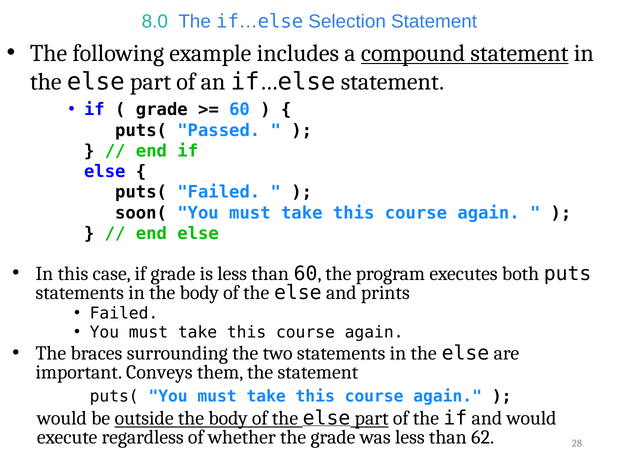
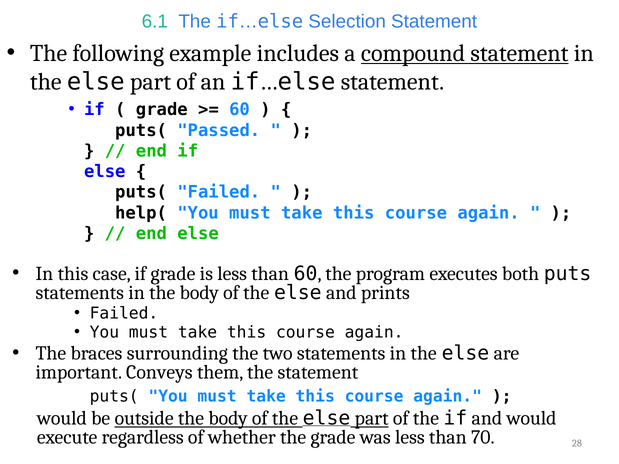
8.0: 8.0 -> 6.1 (155, 22)
soon(: soon( -> help( (141, 213)
62: 62 -> 70 (483, 438)
